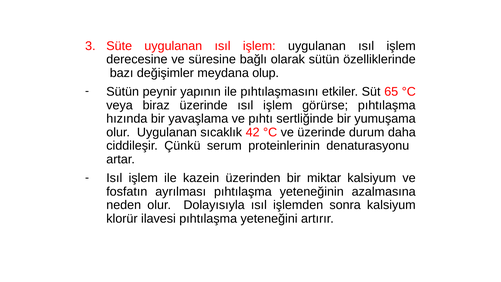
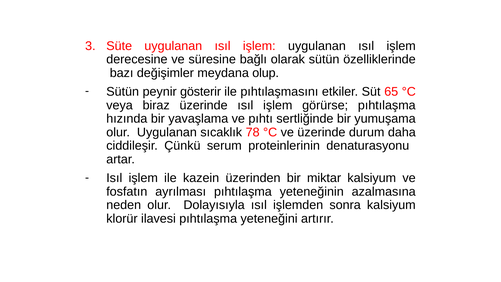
yapının: yapının -> gösterir (201, 92)
42: 42 -> 78 (253, 132)
